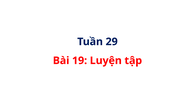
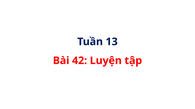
29: 29 -> 13 (112, 42)
19: 19 -> 42 (80, 61)
